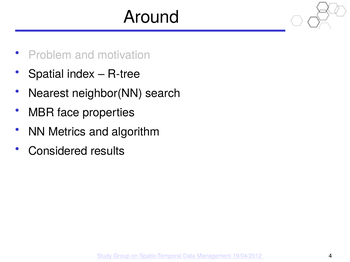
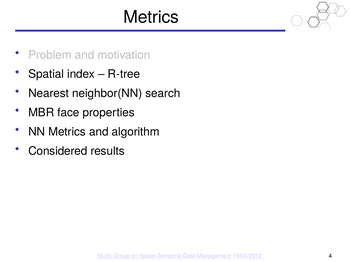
Around: Around -> Metrics (151, 17)
